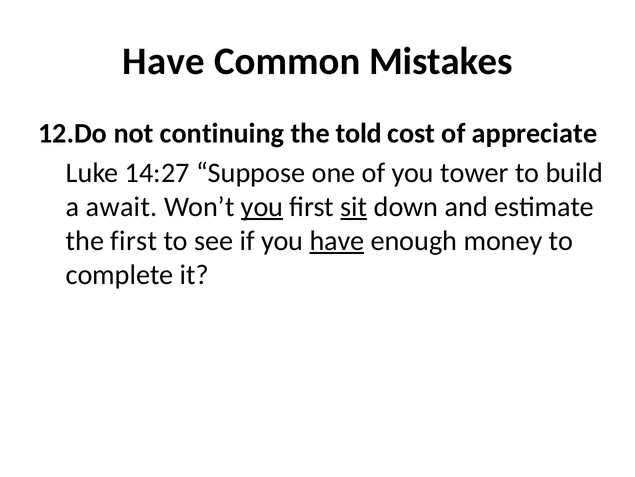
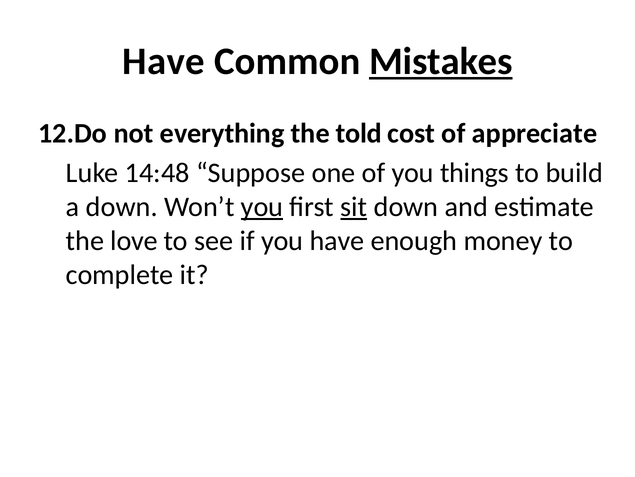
Mistakes underline: none -> present (441, 61)
continuing: continuing -> everything (222, 133)
14:27: 14:27 -> 14:48 (157, 173)
tower: tower -> things (475, 173)
a await: await -> down (122, 207)
the first: first -> love (134, 240)
have underline: present -> none (337, 240)
